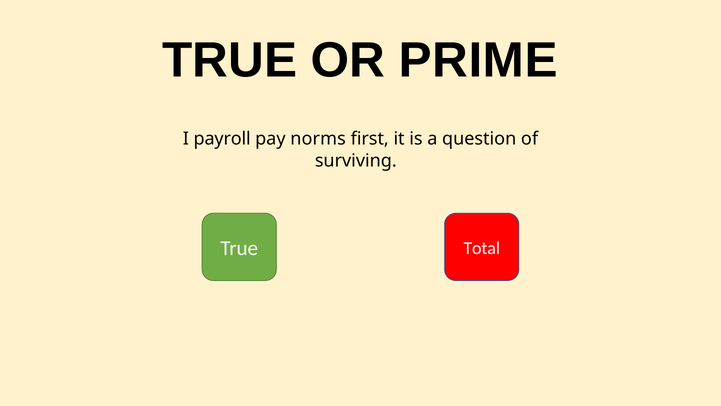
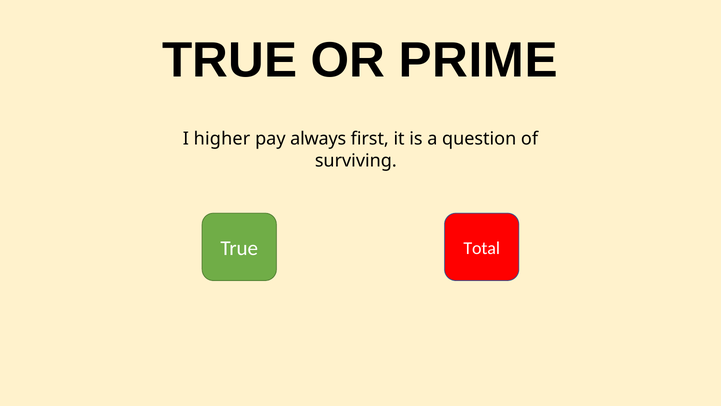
payroll: payroll -> higher (222, 139)
norms: norms -> always (318, 139)
